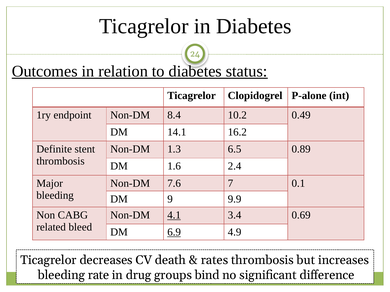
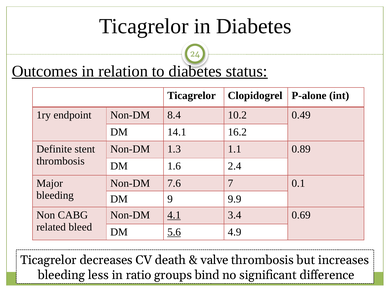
6.5: 6.5 -> 1.1 (235, 149)
6.9: 6.9 -> 5.6 (174, 232)
rates: rates -> valve (215, 260)
rate: rate -> less (98, 275)
drug: drug -> ratio (139, 275)
